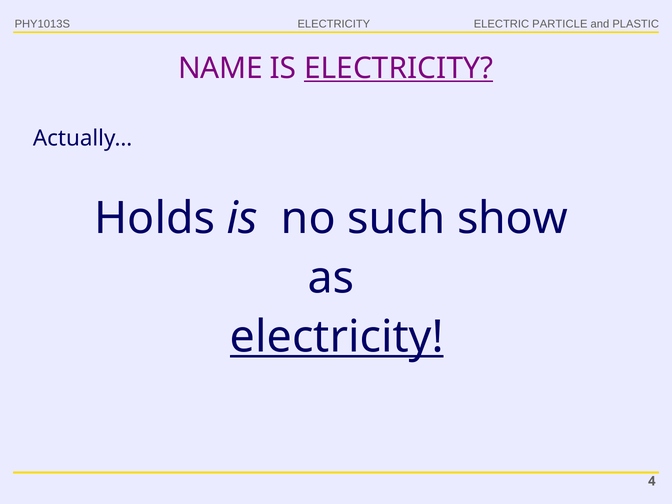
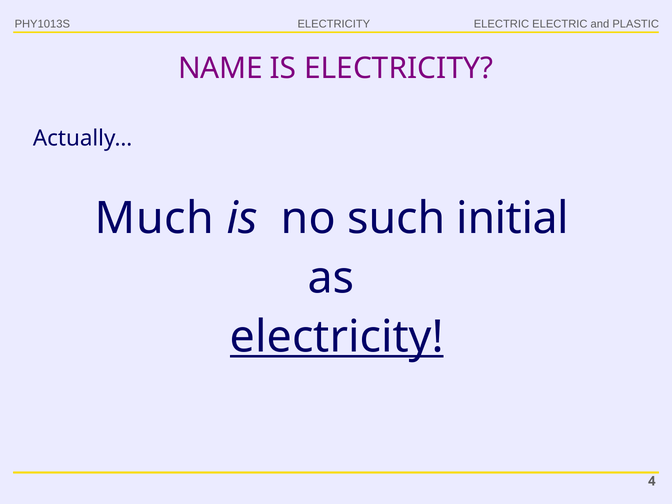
ELECTRIC PARTICLE: PARTICLE -> ELECTRIC (560, 24)
ELECTRICITY underline: present -> none (399, 68)
Holds: Holds -> Much (154, 219)
show: show -> initial (513, 219)
